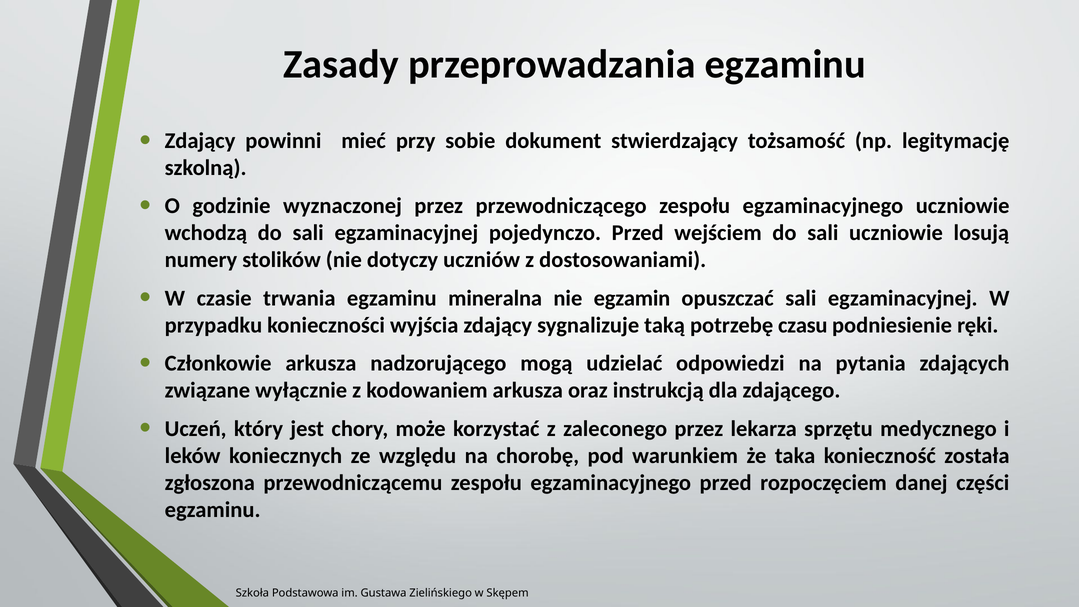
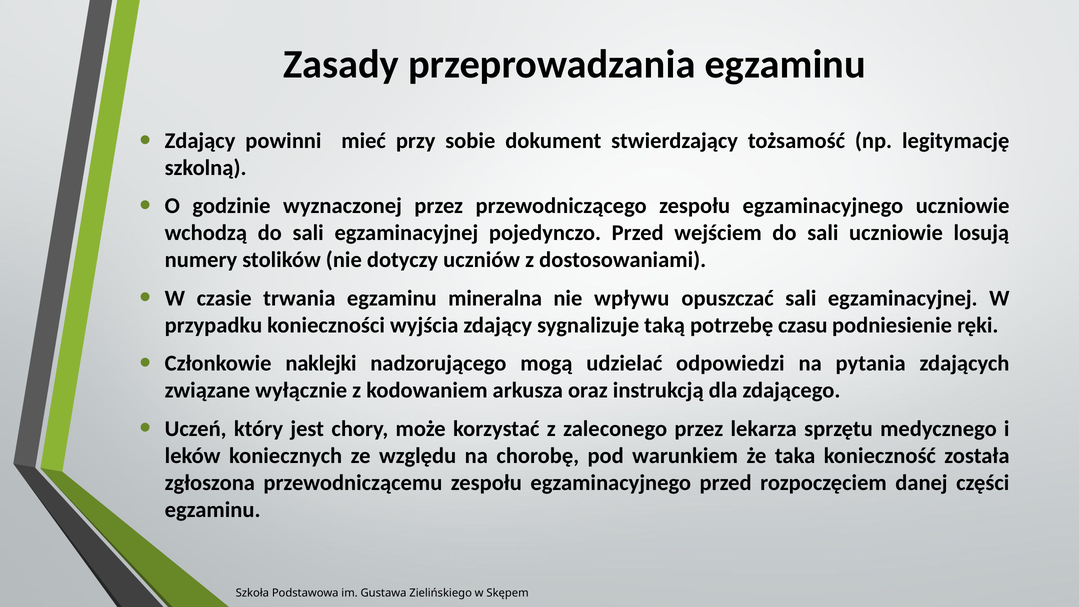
egzamin: egzamin -> wpływu (632, 298)
Członkowie arkusza: arkusza -> naklejki (321, 363)
